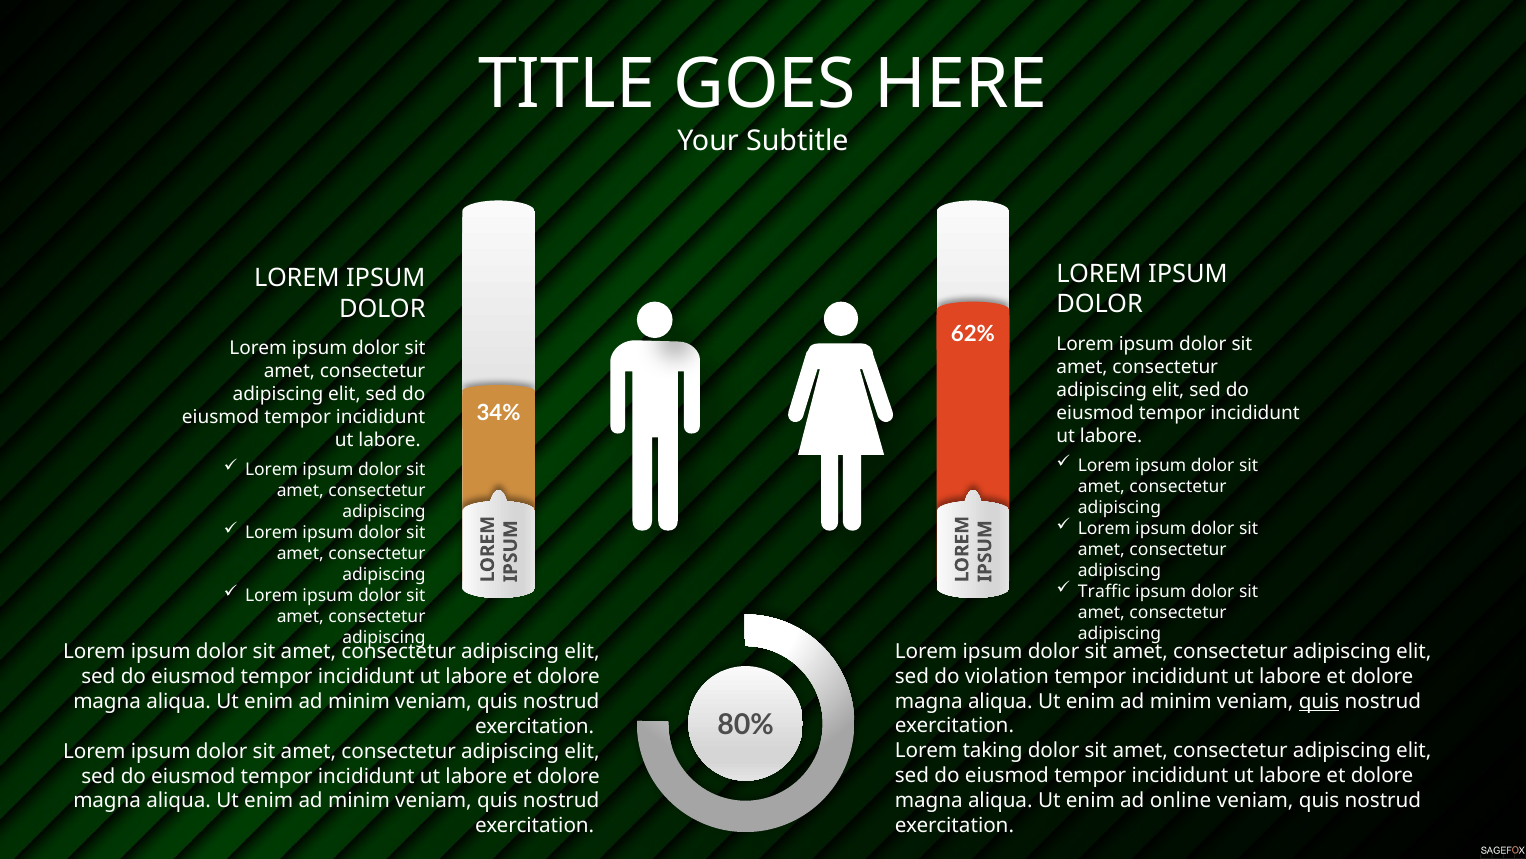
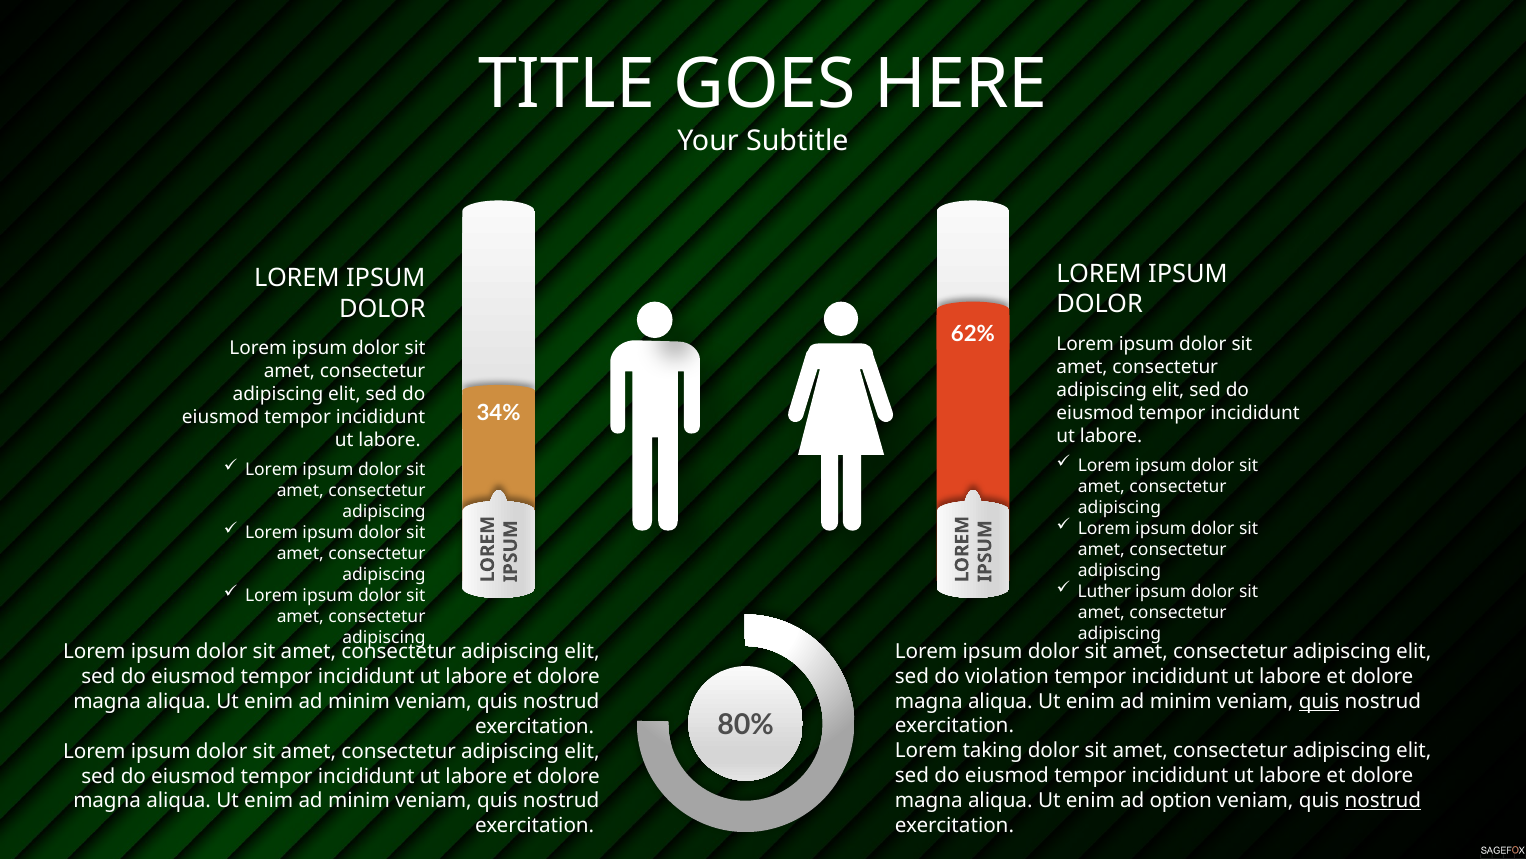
Traffic: Traffic -> Luther (1104, 591)
online: online -> option (1181, 800)
nostrud underline: none -> present (1383, 800)
